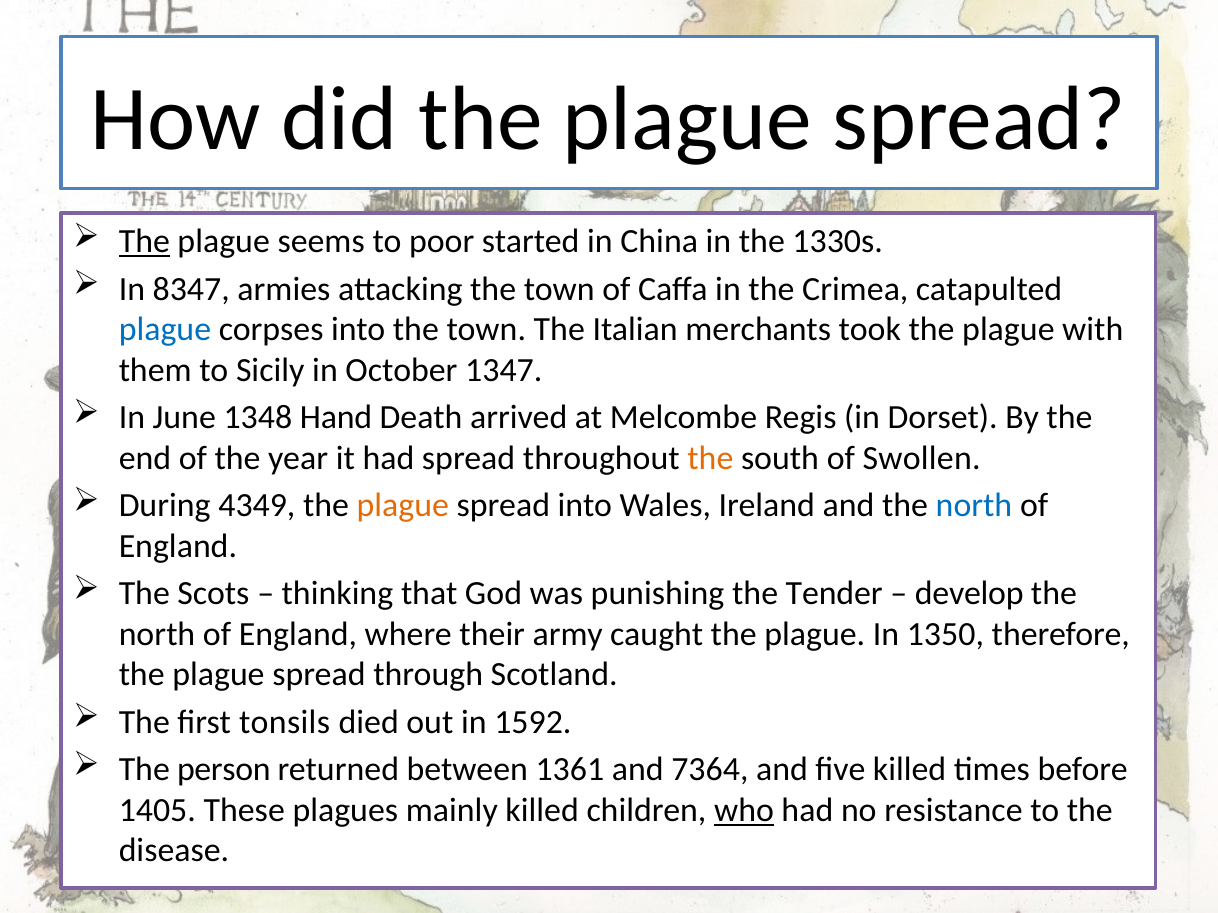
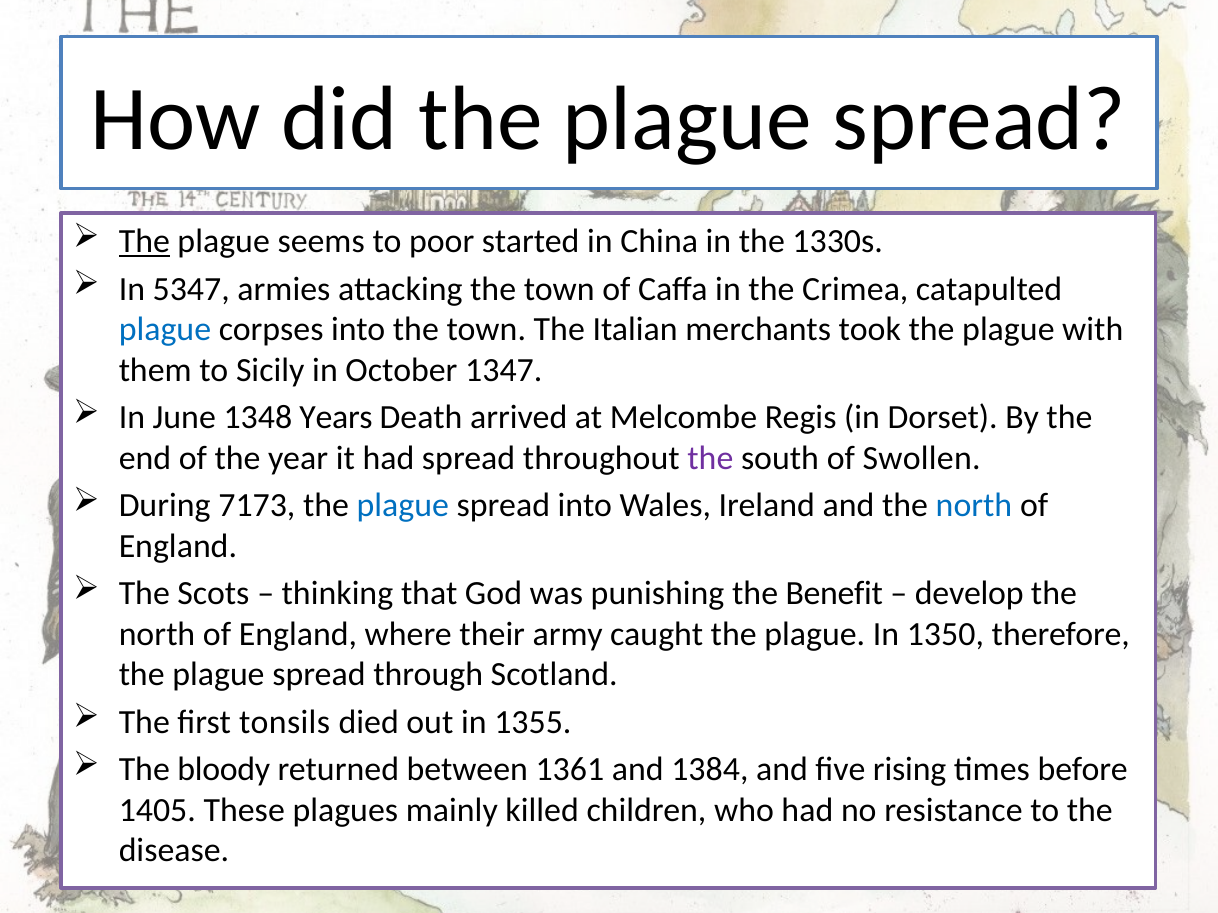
8347: 8347 -> 5347 (191, 289)
Hand: Hand -> Years (336, 418)
the colour: orange -> purple (710, 459)
4349: 4349 -> 7173 (257, 506)
plague colour: orange -> blue (403, 506)
Tender: Tender -> Benefit (834, 594)
1592: 1592 -> 1355 (533, 723)
person: person -> bloody (224, 770)
7364: 7364 -> 1384 (710, 770)
five killed: killed -> rising (910, 770)
who underline: present -> none (744, 810)
